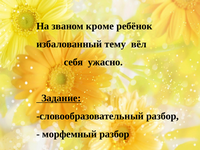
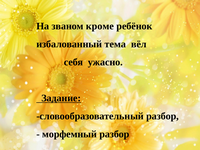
тему: тему -> тема (115, 44)
